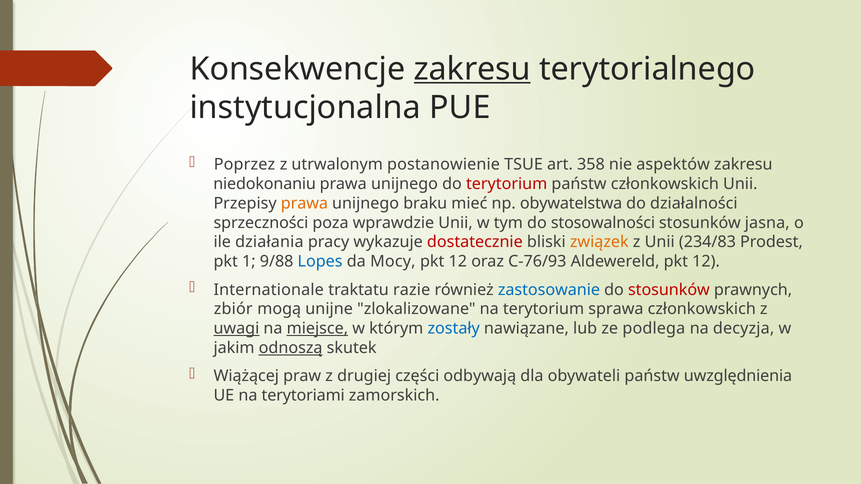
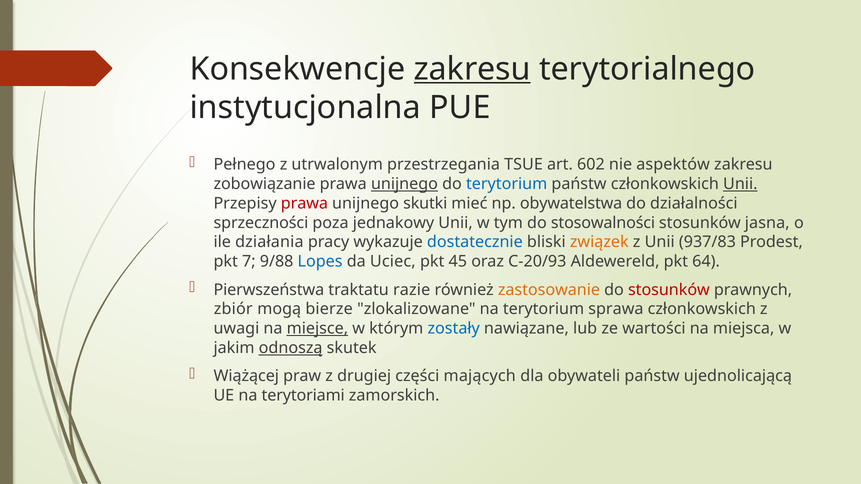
Poprzez: Poprzez -> Pełnego (245, 165)
postanowienie: postanowienie -> przestrzegania (444, 165)
358: 358 -> 602 (591, 165)
niedokonaniu: niedokonaniu -> zobowiązanie (265, 184)
unijnego underline: none -> present (404, 184)
terytorium colour: red -> blue (507, 184)
Unii underline: none -> present (740, 184)
prawa colour: orange -> red (304, 203)
braku: braku -> skutki (425, 203)
wprawdzie: wprawdzie -> jednakowy (393, 223)
dostatecznie colour: red -> blue (475, 242)
234/83: 234/83 -> 937/83 (707, 242)
1: 1 -> 7 (249, 262)
Mocy: Mocy -> Uciec (393, 262)
12: 12 -> 45 (458, 262)
C-76/93: C-76/93 -> C-20/93 (537, 262)
Aldewereld pkt 12: 12 -> 64 (706, 262)
Internationale: Internationale -> Pierwszeństwa (269, 290)
zastosowanie colour: blue -> orange (549, 290)
unijne: unijne -> bierze (329, 309)
uwagi underline: present -> none (236, 329)
podlega: podlega -> wartości (654, 329)
decyzja: decyzja -> miejsca (744, 329)
odbywają: odbywają -> mających (480, 376)
uwzględnienia: uwzględnienia -> ujednolicającą (738, 376)
